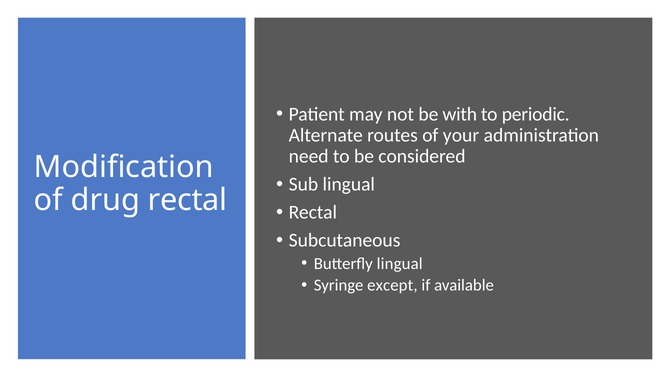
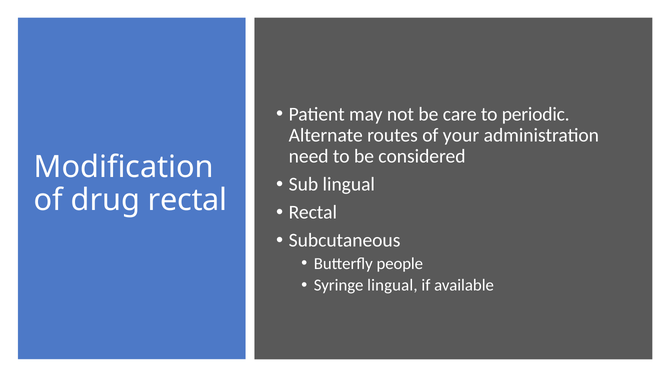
with: with -> care (460, 114)
Butterfly lingual: lingual -> people (400, 263)
Syringe except: except -> lingual (392, 285)
